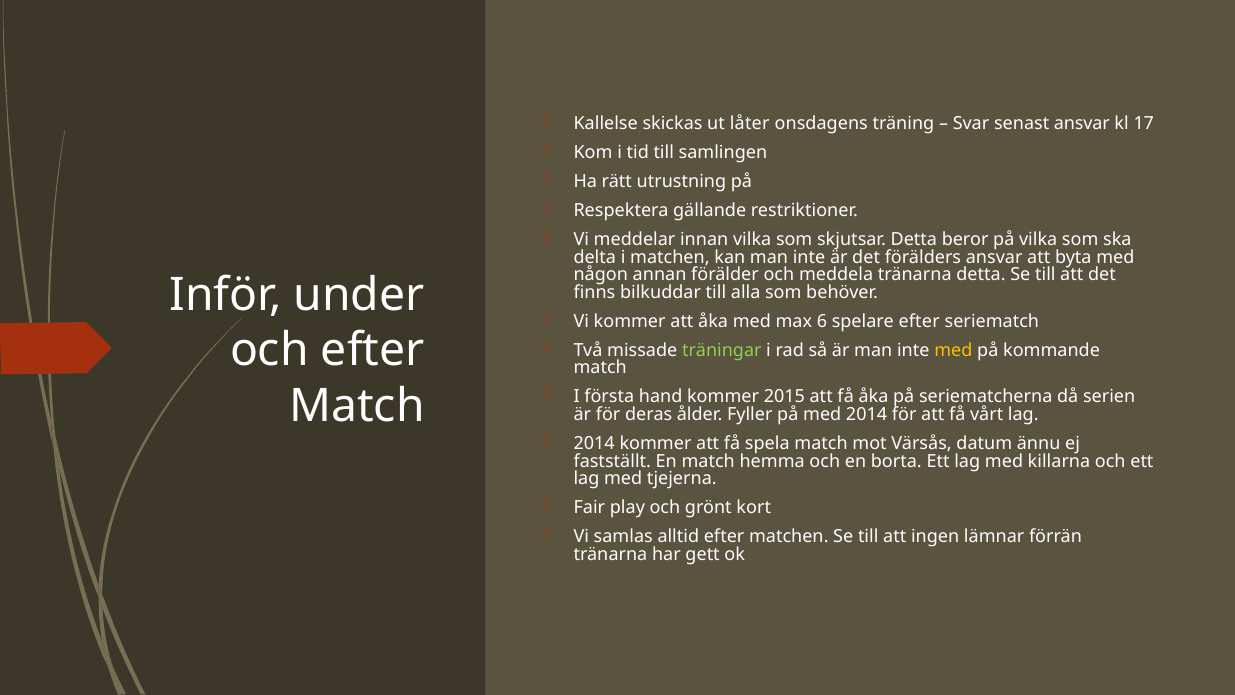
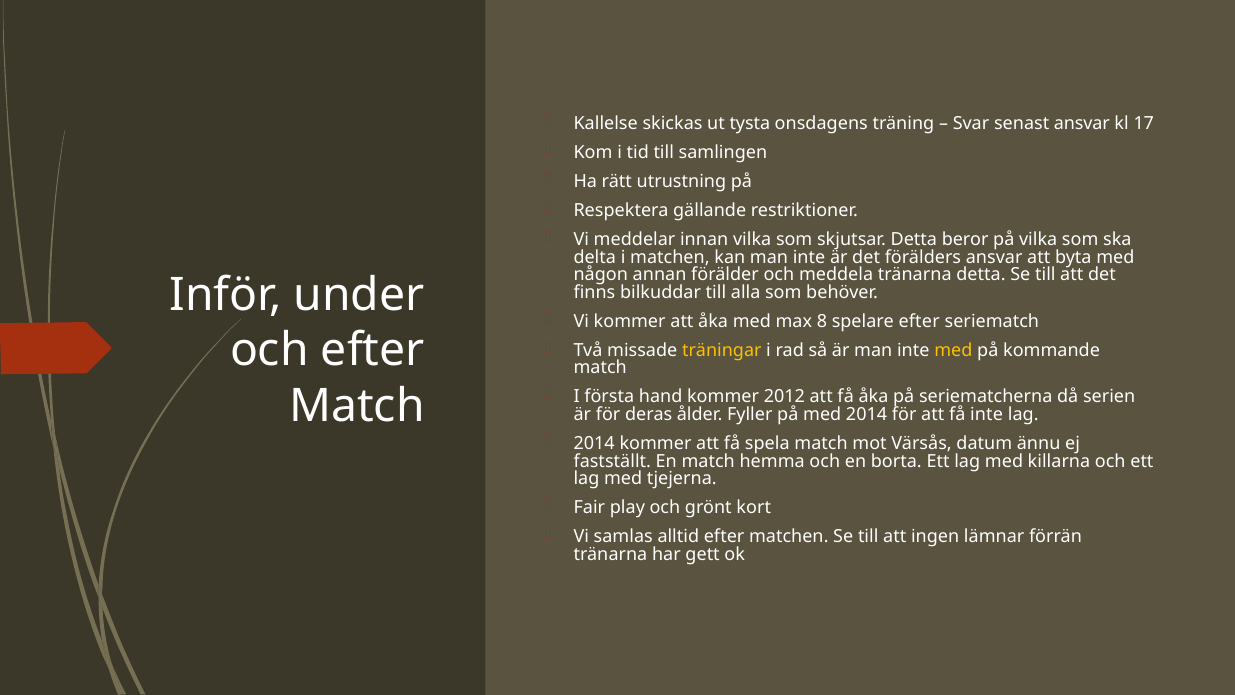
låter: låter -> tysta (750, 123)
6: 6 -> 8 (822, 321)
träningar colour: light green -> yellow (722, 350)
2015: 2015 -> 2012 (784, 397)
få vårt: vårt -> inte (987, 414)
